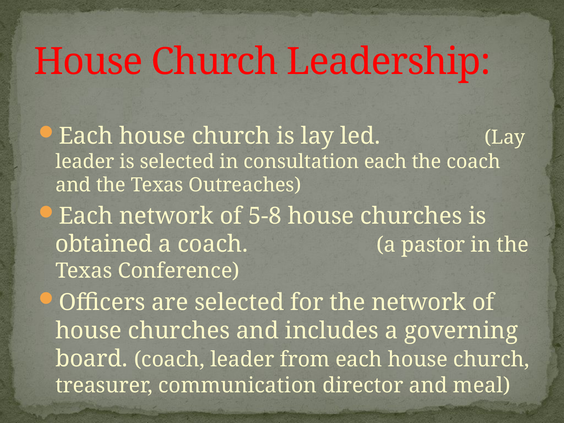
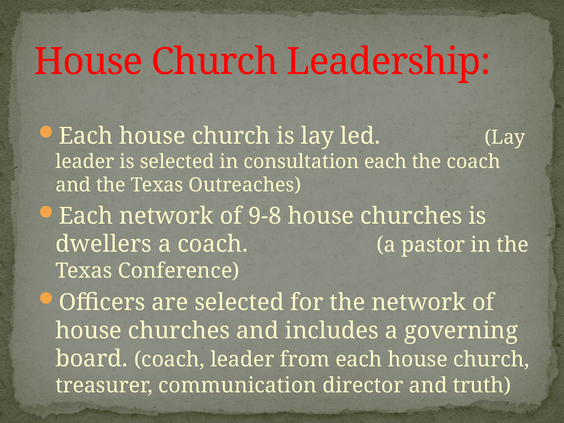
5-8: 5-8 -> 9-8 (265, 216)
obtained: obtained -> dwellers (104, 244)
meal: meal -> truth (482, 385)
